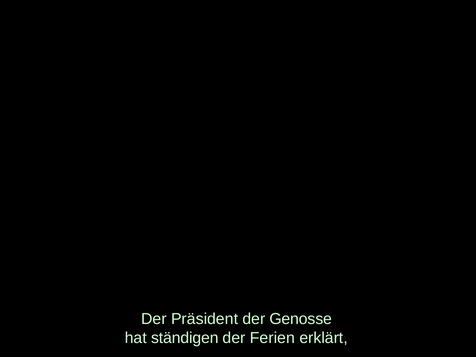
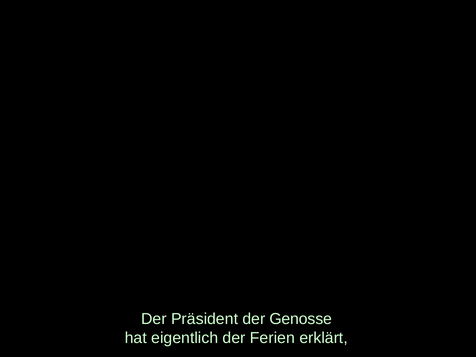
ständigen: ständigen -> eigentlich (185, 338)
